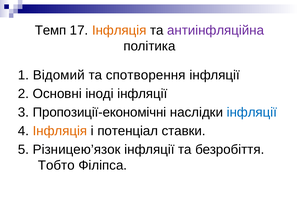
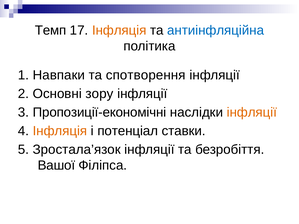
антиінфляційна colour: purple -> blue (216, 30)
Відомий: Відомий -> Навпаки (59, 75)
іноді: іноді -> зору (99, 94)
інфляції colour: blue -> orange (252, 112)
Різницею’язок: Різницею’язок -> Зростала’язок (77, 150)
Тобто: Тобто -> Вашої (56, 166)
